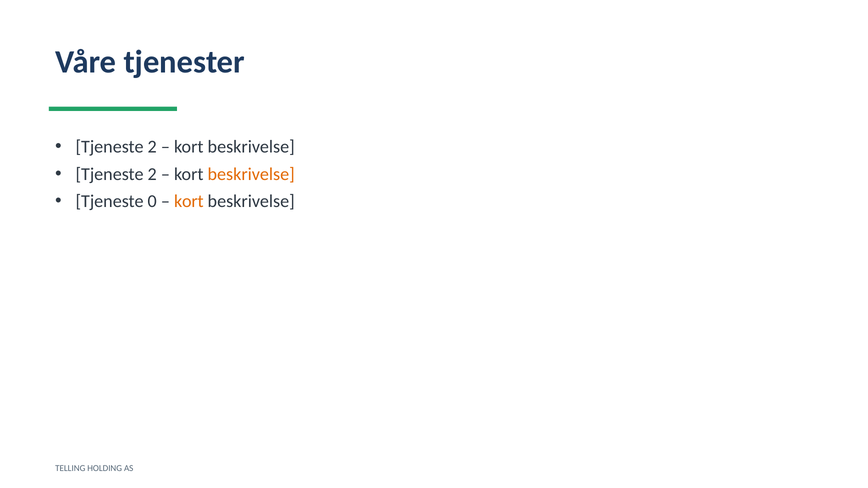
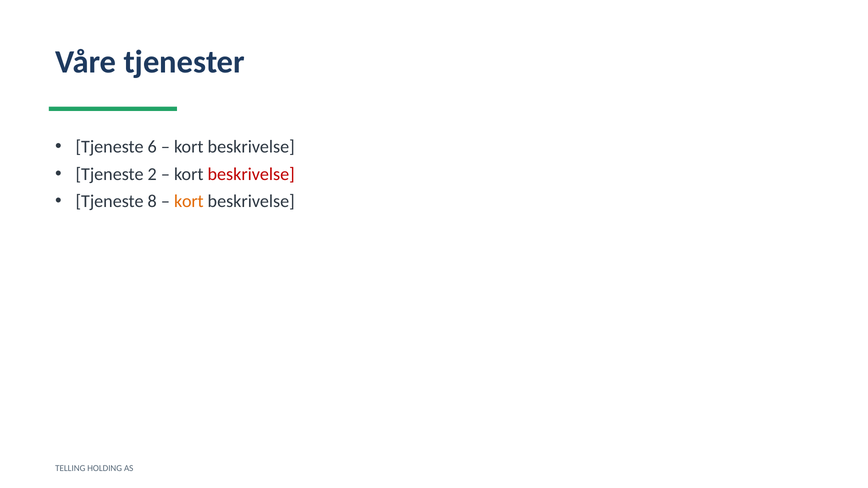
2: 2 -> 6 (152, 147)
beskrivelse colour: orange -> red (251, 174)
0: 0 -> 8 (152, 201)
